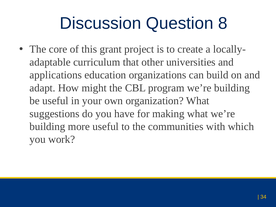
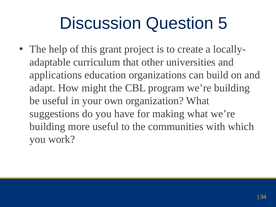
8: 8 -> 5 (223, 23)
core: core -> help (58, 49)
